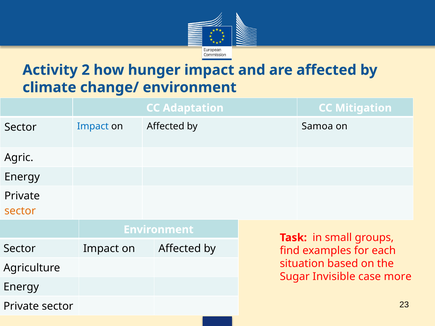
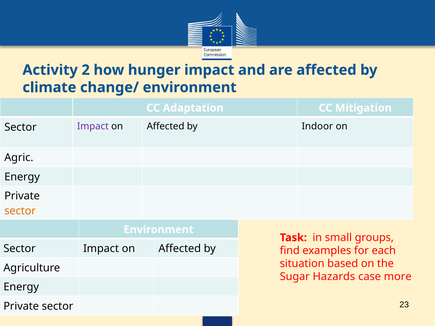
Impact colour: blue -> purple (93, 126)
Samoa: Samoa -> Indoor (317, 126)
Invisible: Invisible -> Hazards (334, 277)
